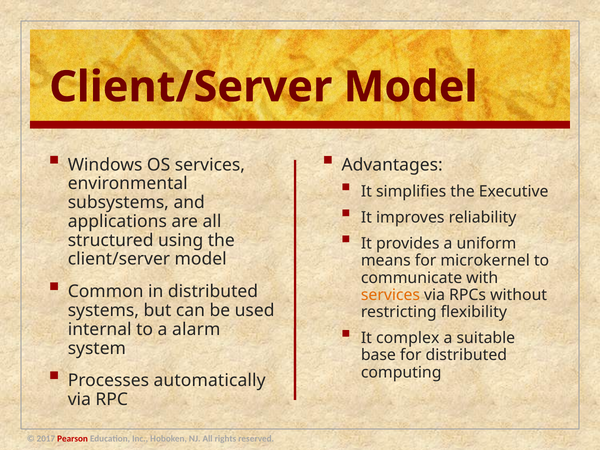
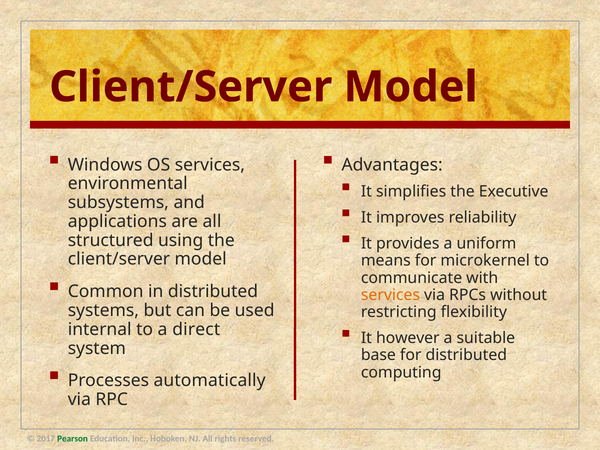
alarm: alarm -> direct (196, 329)
complex: complex -> however (408, 338)
Pearson colour: red -> green (73, 439)
